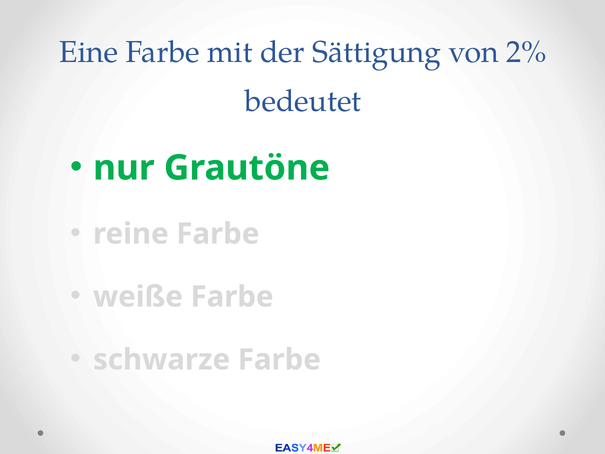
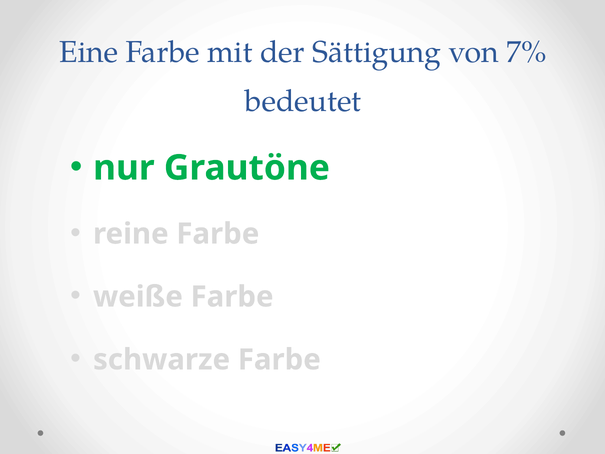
2%: 2% -> 7% (527, 52)
